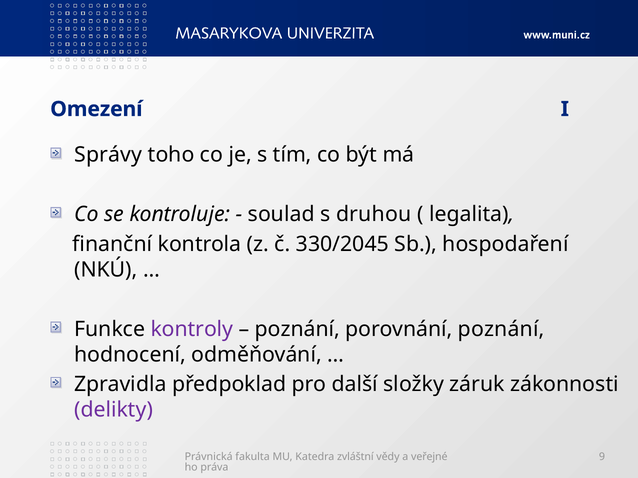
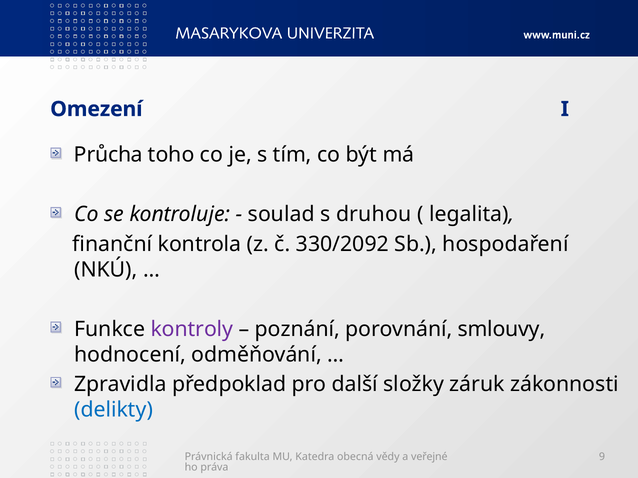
Správy: Správy -> Průcha (108, 155)
330/2045: 330/2045 -> 330/2092 (342, 244)
porovnání poznání: poznání -> smlouvy (501, 329)
delikty colour: purple -> blue (114, 410)
zvláštní: zvláštní -> obecná (355, 457)
